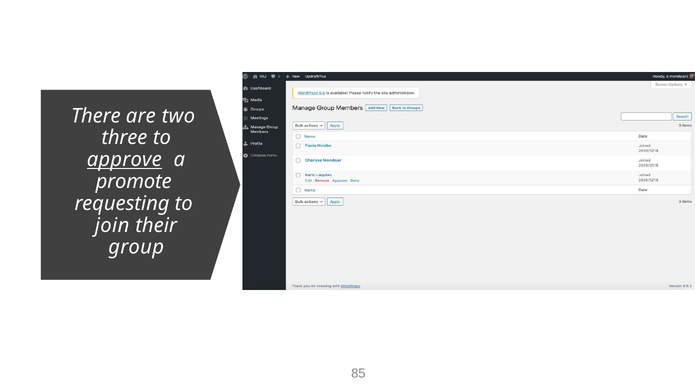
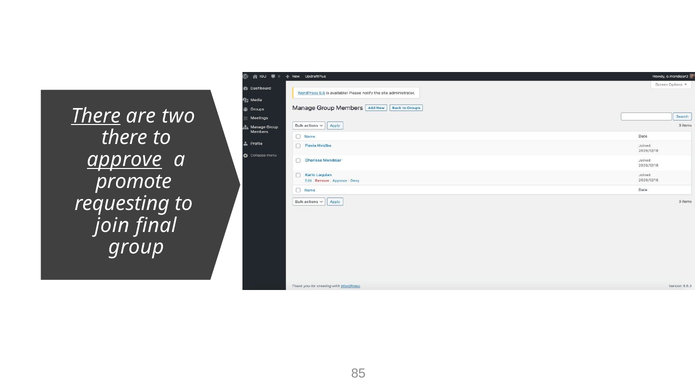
There underline: none -> present (96, 116)
three: three -> there (124, 138)
their: their -> final (156, 225)
